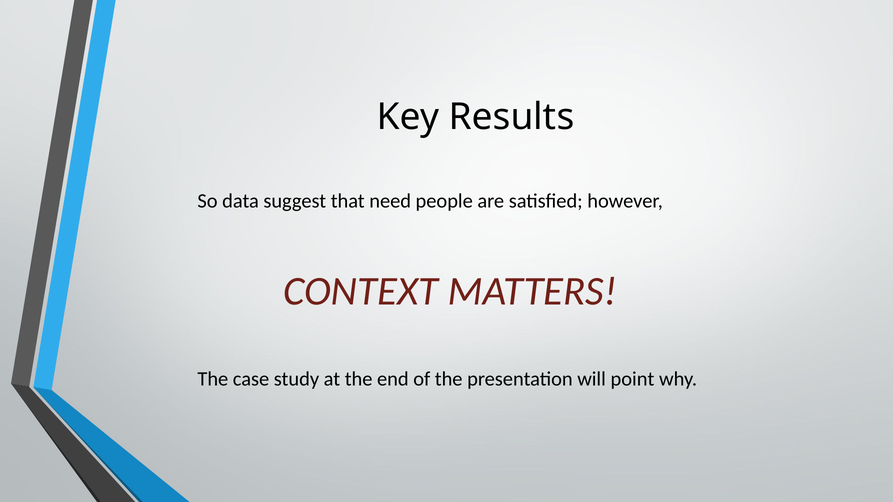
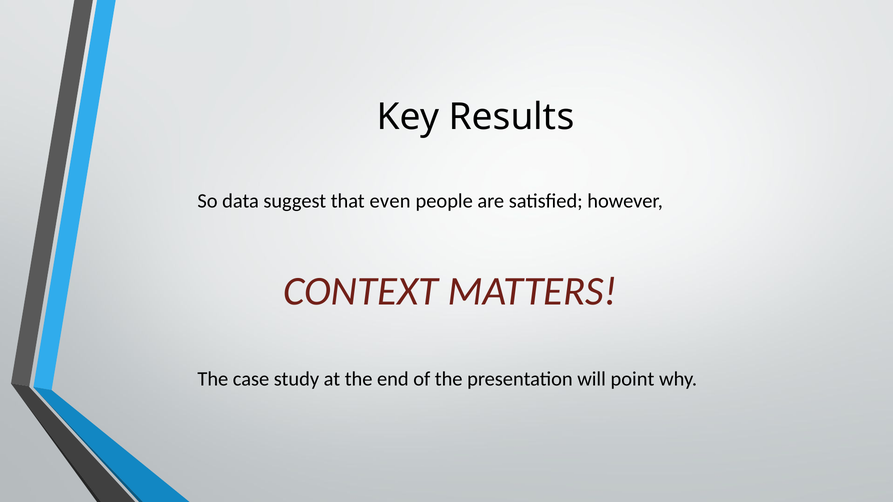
need: need -> even (390, 201)
